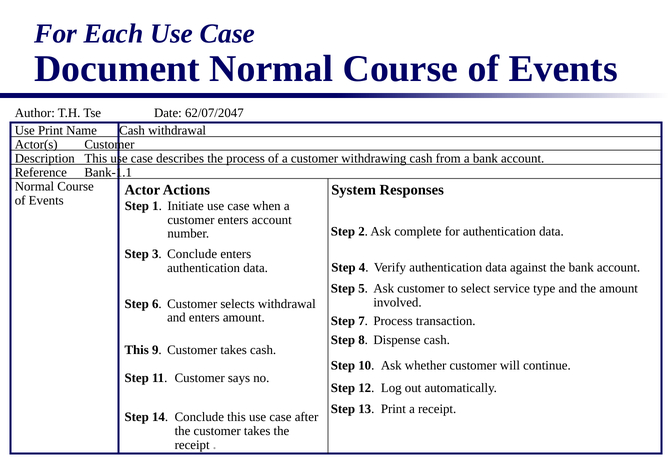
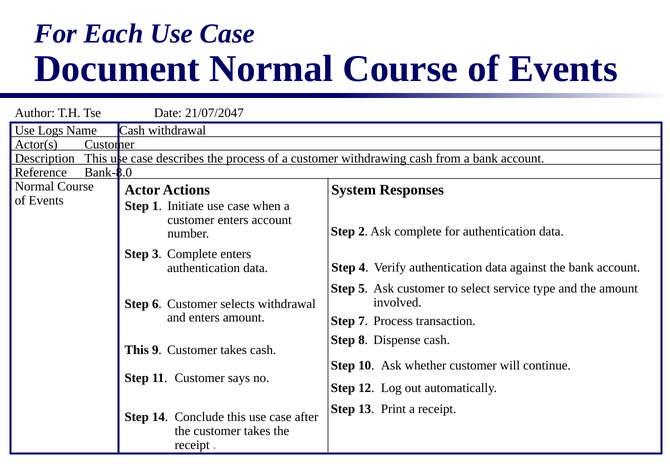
62/07/2047: 62/07/2047 -> 21/07/2047 (214, 113)
Use Print: Print -> Logs (51, 131)
Bank-1.1: Bank-1.1 -> Bank-8.0 (108, 173)
3 Conclude: Conclude -> Complete (192, 254)
